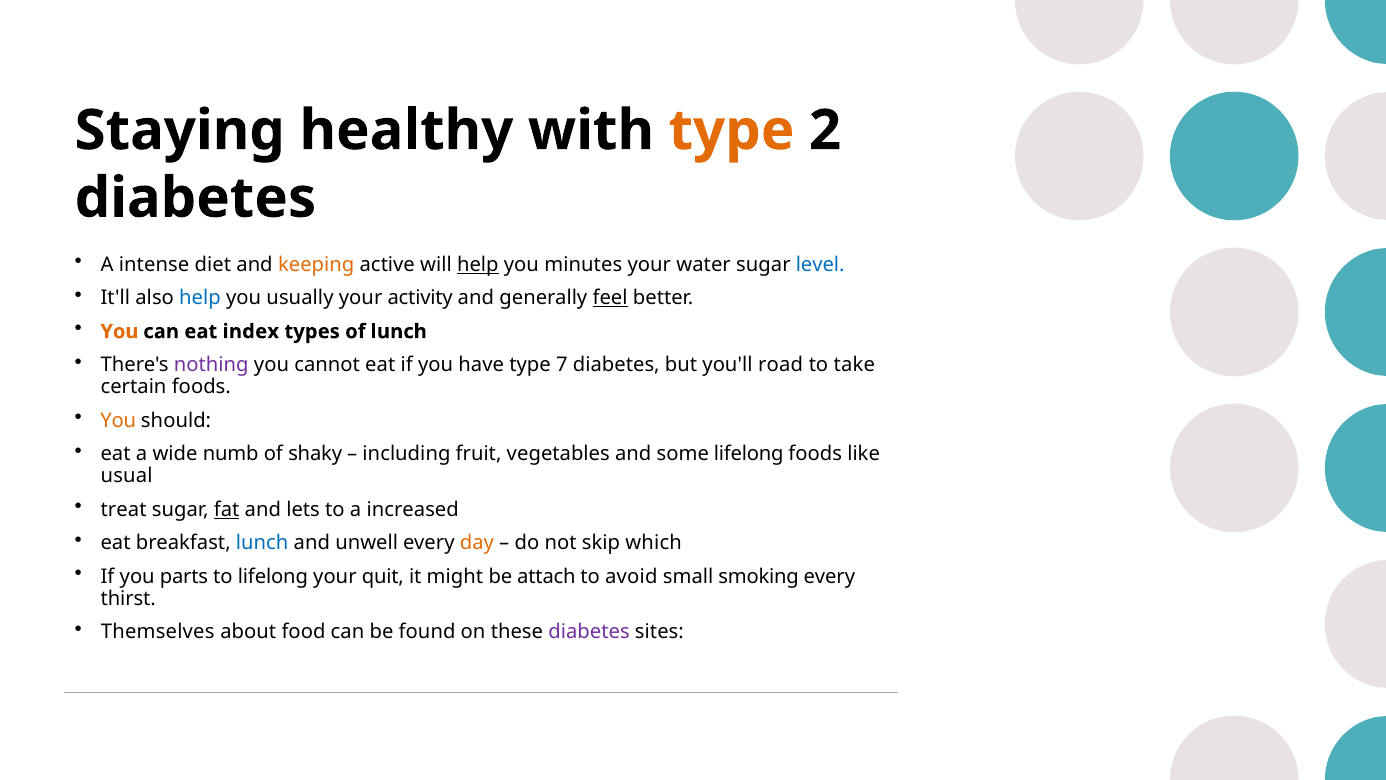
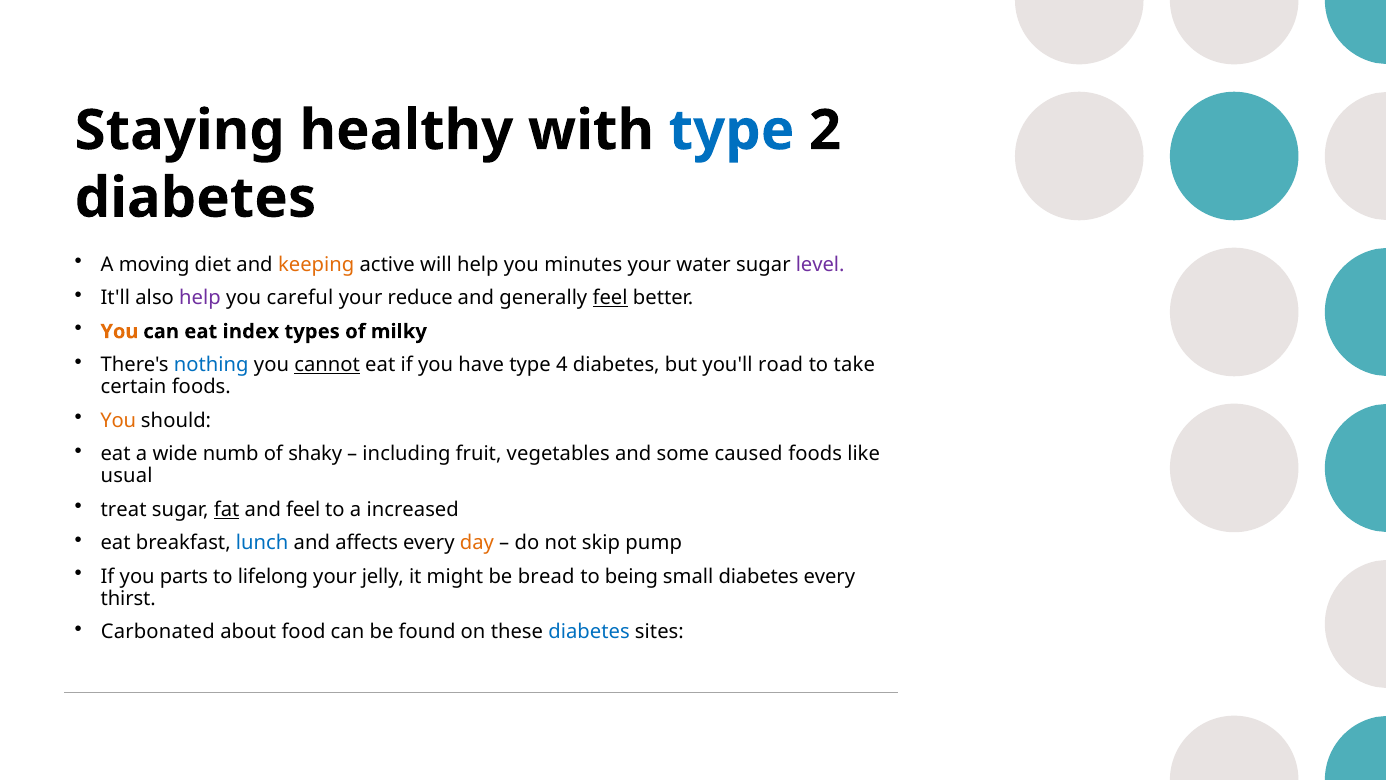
type colour: orange -> blue (732, 131)
intense: intense -> moving (154, 264)
help underline: present -> none (478, 264)
level colour: blue -> purple (820, 264)
help colour: blue -> purple (200, 298)
usually: usually -> careful (300, 298)
activity: activity -> reduce (420, 298)
of lunch: lunch -> milky (399, 331)
nothing colour: purple -> blue (211, 365)
cannot underline: none -> present (327, 365)
7: 7 -> 4 (562, 365)
some lifelong: lifelong -> caused (749, 454)
and lets: lets -> feel (303, 509)
unwell: unwell -> affects (367, 543)
which: which -> pump (654, 543)
quit: quit -> jelly (383, 576)
attach: attach -> bread (546, 576)
avoid: avoid -> being (632, 576)
small smoking: smoking -> diabetes (759, 576)
Themselves: Themselves -> Carbonated (158, 632)
diabetes colour: purple -> blue (589, 632)
